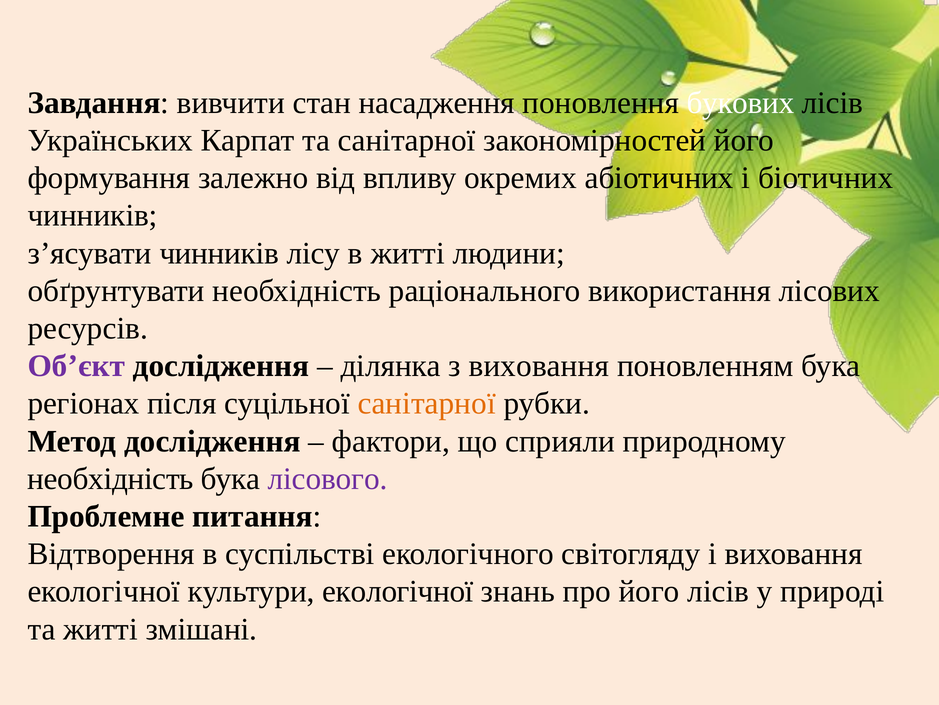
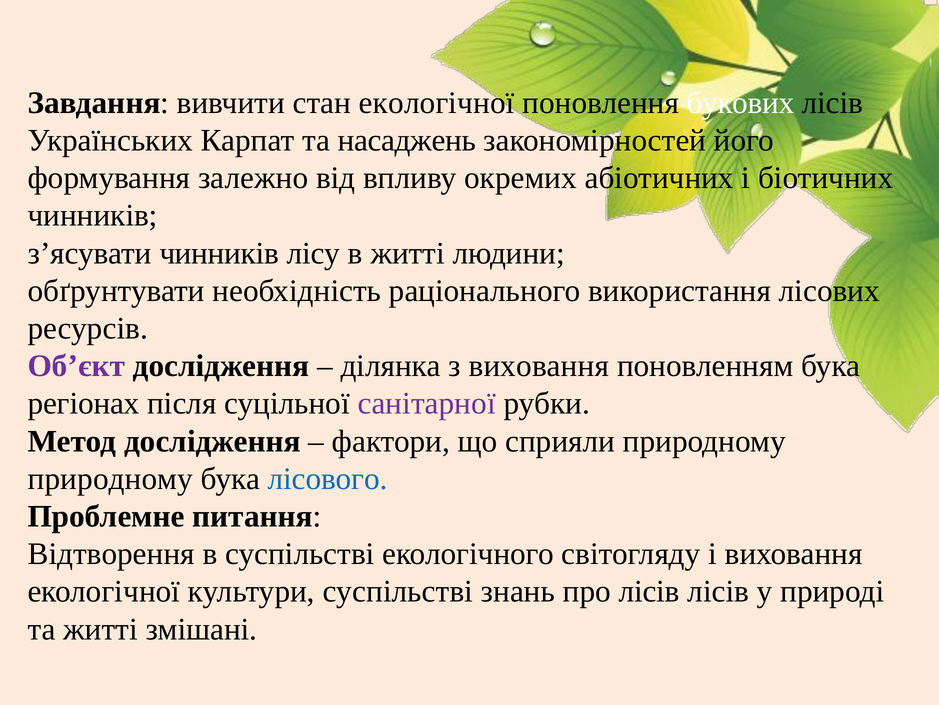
стан насадження: насадження -> екологічної (437, 103)
та санітарної: санітарної -> насаджень (407, 140)
санітарної colour: orange -> purple (427, 403)
необхідність: необхідність -> природному (110, 478)
лісового colour: purple -> blue (328, 478)
культури екологічної: екологічної -> суспільстві (398, 591)
про його: його -> лісів (649, 591)
